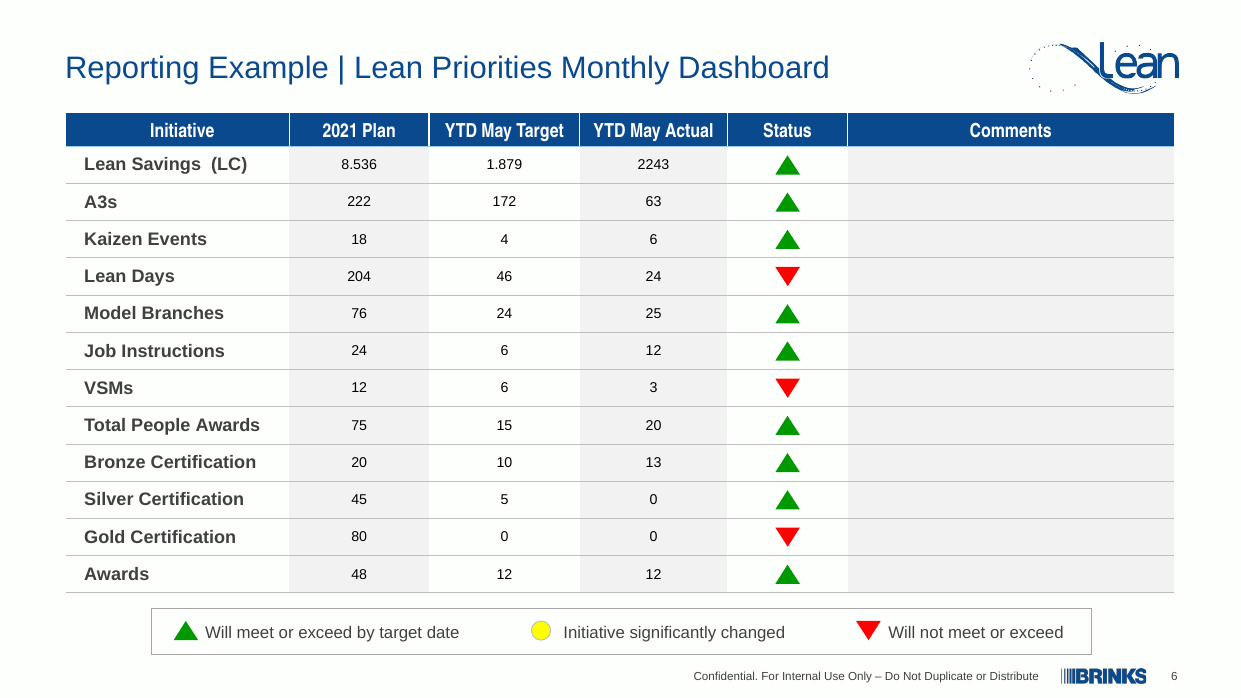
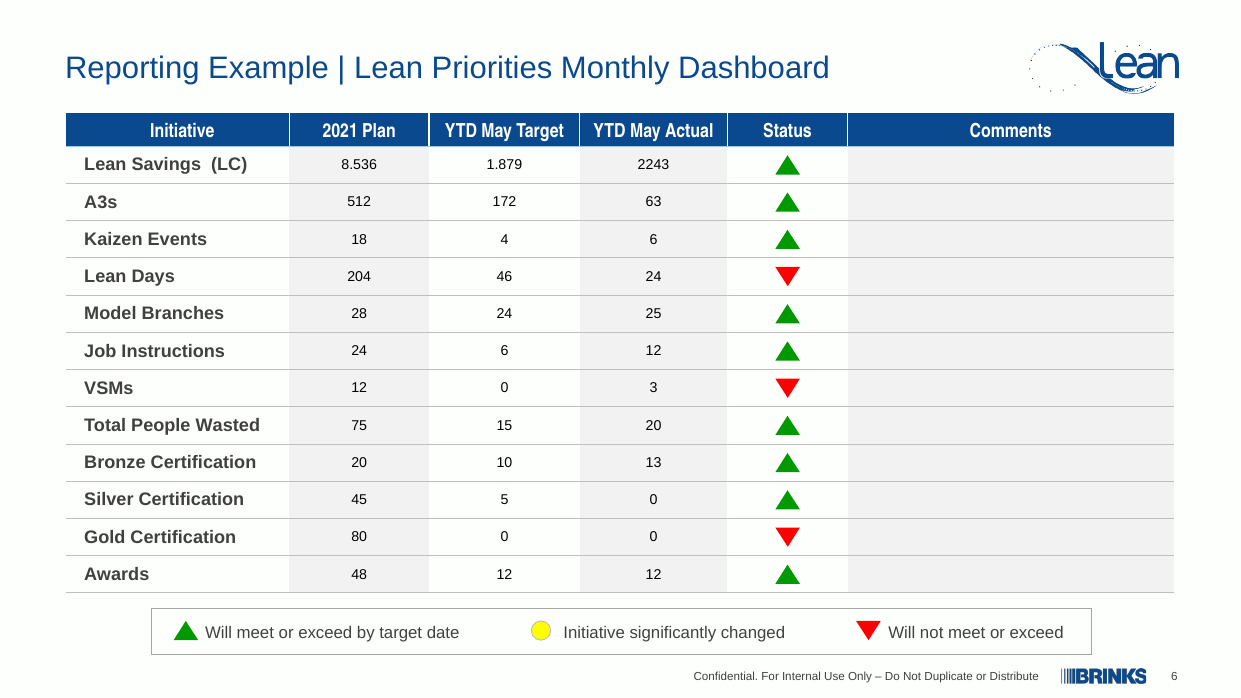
222: 222 -> 512 (359, 202)
76: 76 -> 28 (359, 314)
12 6: 6 -> 0 (504, 388)
People Awards: Awards -> Wasted (228, 426)
